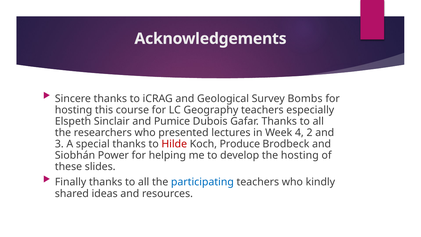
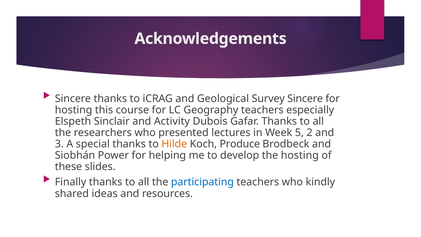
Survey Bombs: Bombs -> Sincere (305, 99)
Pumice: Pumice -> Activity (172, 121)
4: 4 -> 5 (299, 133)
Hilde colour: red -> orange (174, 144)
